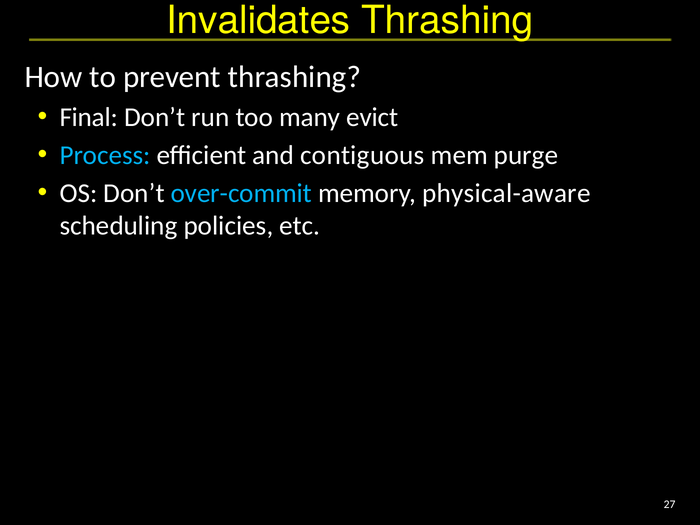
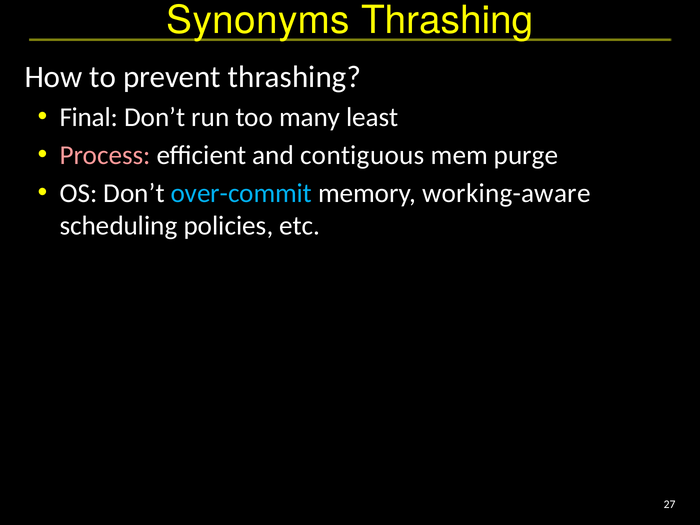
Invalidates: Invalidates -> Synonyms (258, 20)
evict: evict -> least (372, 117)
Process colour: light blue -> pink (105, 155)
physical-aware: physical-aware -> working-aware (506, 193)
